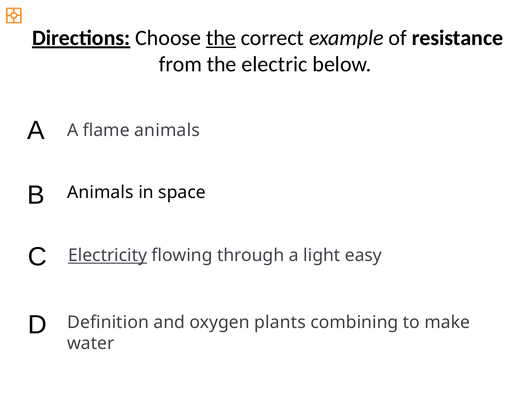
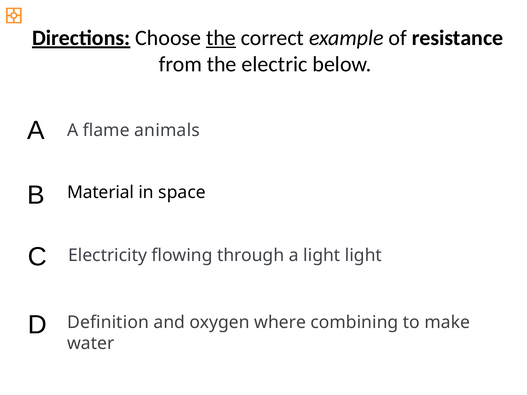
Animals: Animals -> Material (101, 192)
Electricity underline: present -> none (108, 256)
light easy: easy -> light (363, 256)
plants: plants -> where (280, 322)
